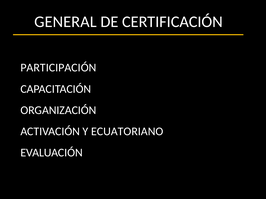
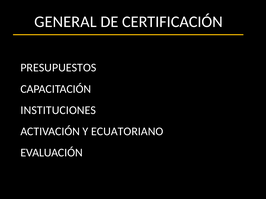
PARTICIPACIÓN: PARTICIPACIÓN -> PRESUPUESTOS (58, 68)
ORGANIZACIÓN: ORGANIZACIÓN -> INSTITUCIONES (58, 110)
